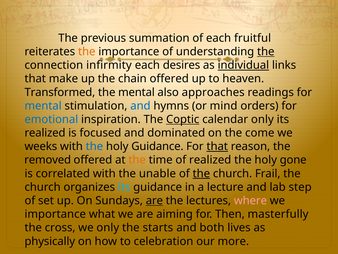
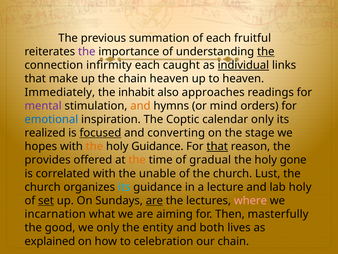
the colour: orange -> purple (87, 52)
desires: desires -> caught (181, 65)
chain offered: offered -> heaven (169, 79)
Transformed: Transformed -> Immediately (60, 92)
the mental: mental -> inhabit (136, 92)
mental colour: blue -> purple (43, 106)
and colour: blue -> orange (140, 106)
Coptic underline: present -> none (183, 119)
focused underline: none -> present (100, 133)
dominated: dominated -> converting (176, 133)
come: come -> stage (260, 133)
weeks: weeks -> hopes (41, 146)
the colour: blue -> orange (94, 146)
removed: removed -> provides (48, 160)
of realized: realized -> gradual (210, 160)
the underline: present -> none (201, 173)
Frail: Frail -> Lust (268, 173)
lab step: step -> holy (300, 187)
set underline: none -> present (46, 200)
importance: importance -> incarnation (55, 214)
cross: cross -> good (60, 227)
starts: starts -> entity (158, 227)
physically: physically -> explained (50, 241)
our more: more -> chain (233, 241)
